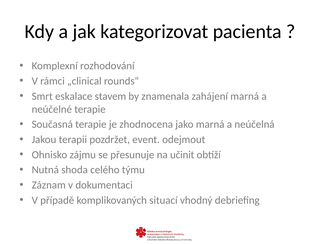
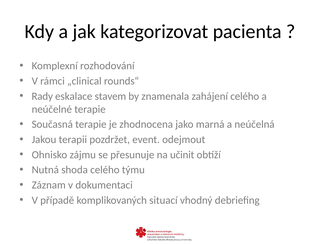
Smrt: Smrt -> Rady (42, 96)
zahájení marná: marná -> celého (245, 96)
